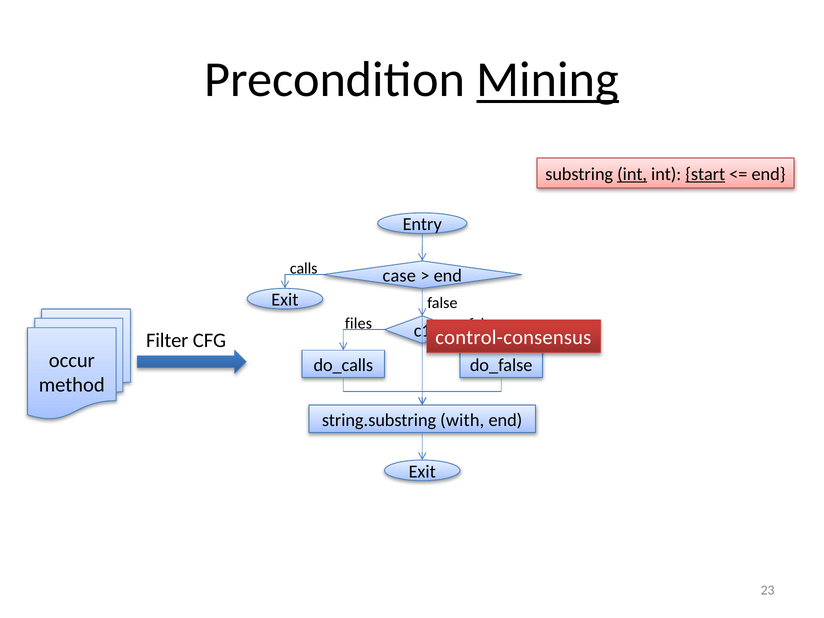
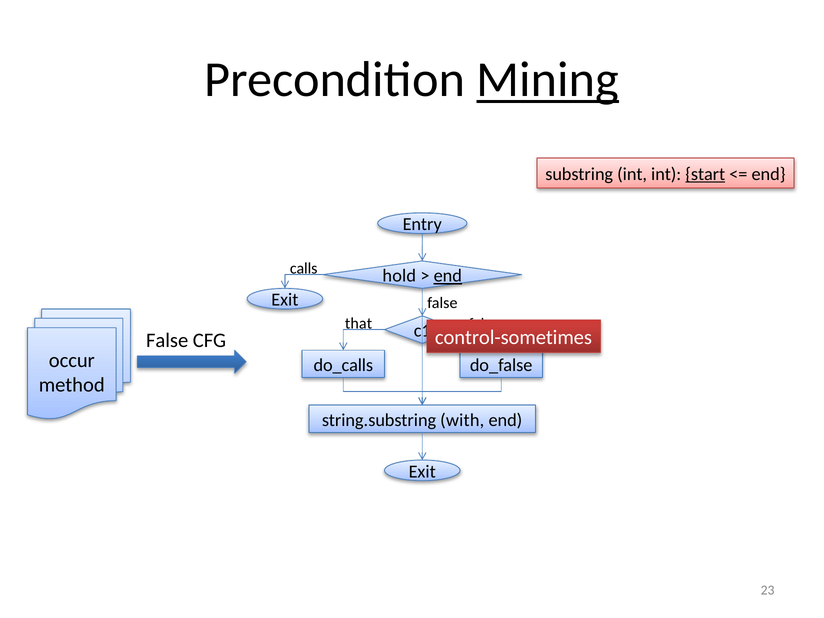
int underline: present -> none (632, 174)
case: case -> hold (399, 276)
end underline: none -> present (448, 276)
files: files -> that (359, 324)
Filter: Filter -> False (167, 341)
control-consensus: control-consensus -> control-sometimes (513, 338)
